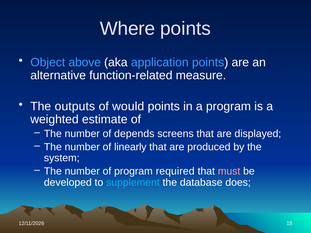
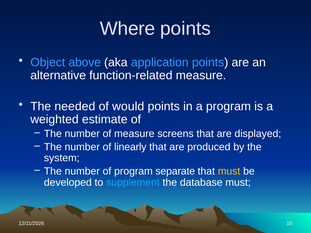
outputs: outputs -> needed (75, 106)
of depends: depends -> measure (134, 134)
required: required -> separate (175, 171)
must colour: pink -> yellow (229, 171)
database does: does -> must (238, 183)
